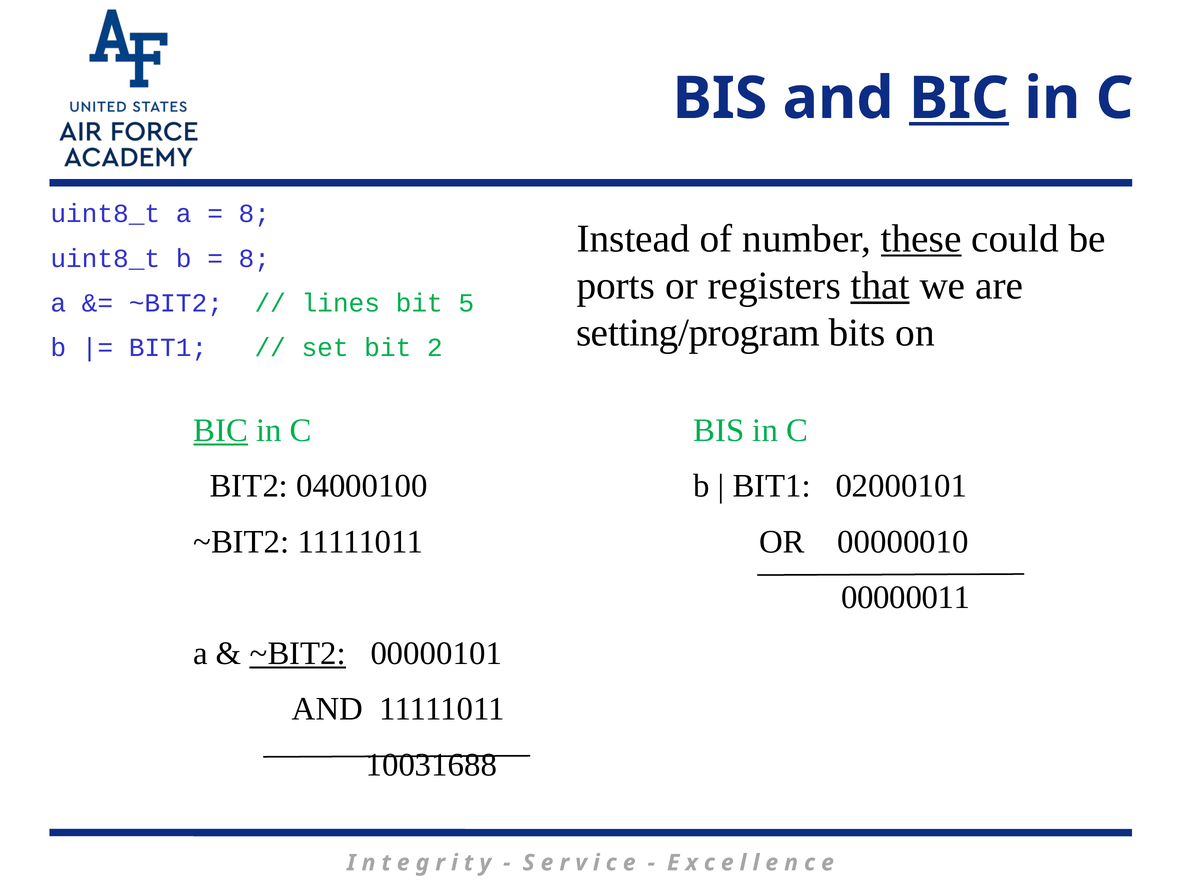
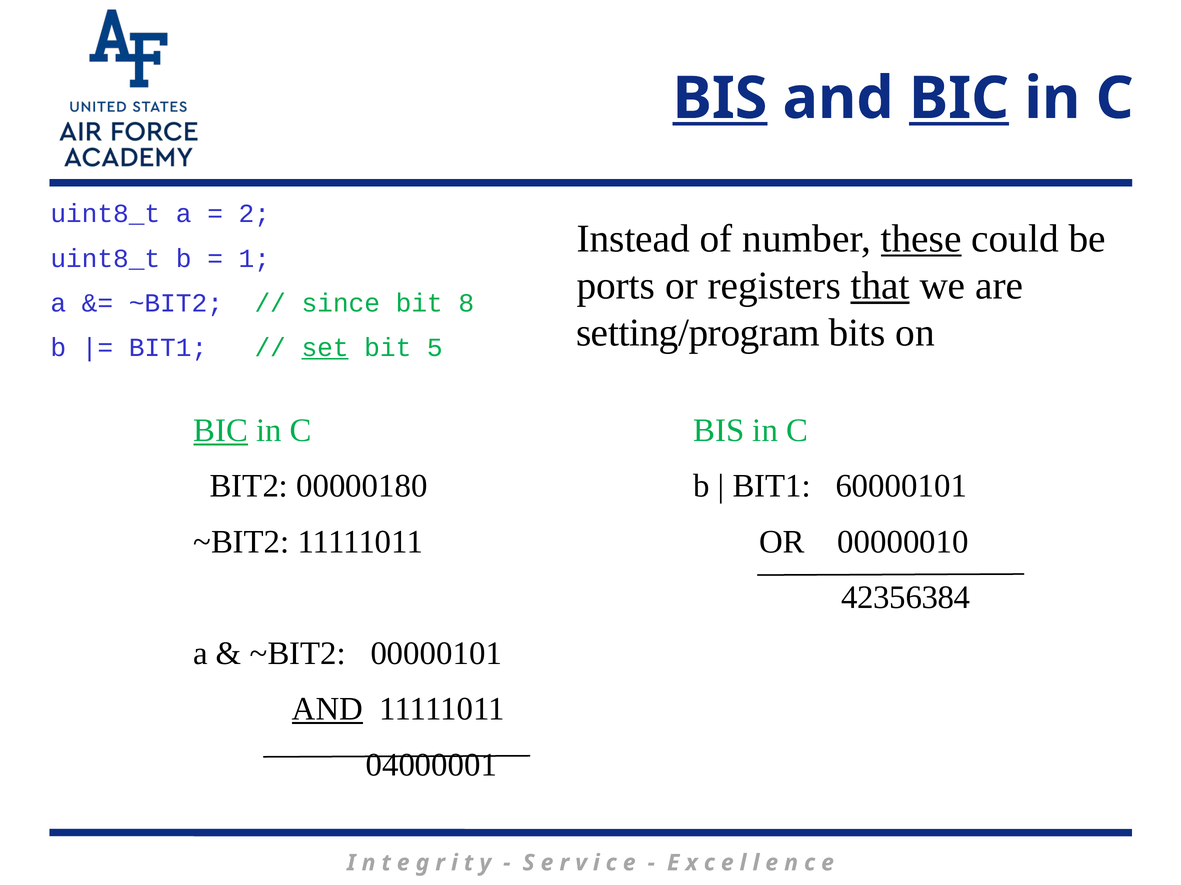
BIS underline: none -> present (720, 99)
8: 8 -> 2 (254, 214)
8: 8 -> 1 (254, 259)
lines: lines -> since (341, 303)
5: 5 -> 8 (466, 303)
set underline: none -> present (325, 348)
2: 2 -> 5 (435, 348)
04000100: 04000100 -> 00000180 (362, 486)
02000101: 02000101 -> 60000101 (901, 486)
00000011: 00000011 -> 42356384 (906, 598)
~BIT2 underline: present -> none (298, 654)
AND underline: none -> present (327, 710)
10031688: 10031688 -> 04000001 (431, 765)
